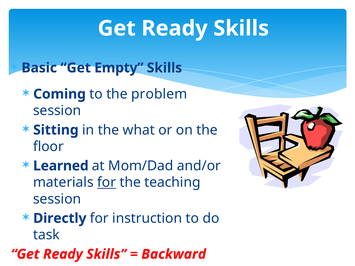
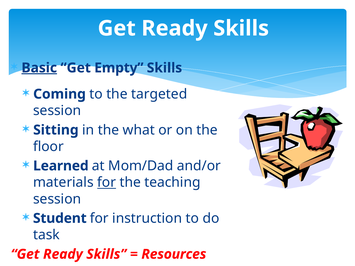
Basic underline: none -> present (39, 68)
problem: problem -> targeted (159, 94)
Directly: Directly -> Student (60, 218)
Backward: Backward -> Resources (174, 254)
